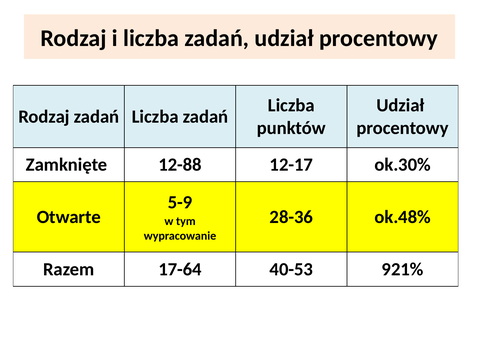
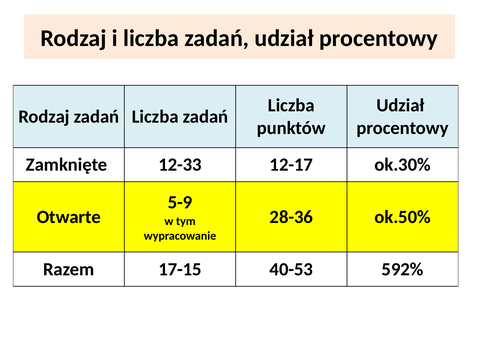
12-88: 12-88 -> 12-33 (180, 165)
ok.48%: ok.48% -> ok.50% (403, 217)
17-64: 17-64 -> 17-15 (180, 270)
921%: 921% -> 592% (403, 270)
